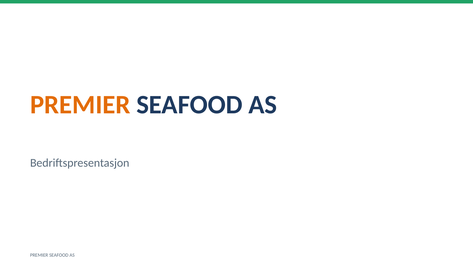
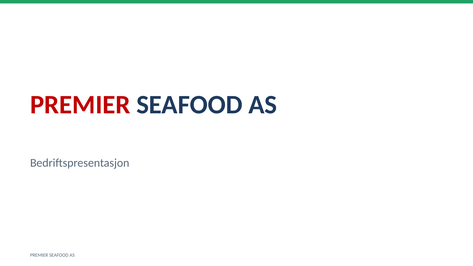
PREMIER colour: orange -> red (80, 105)
